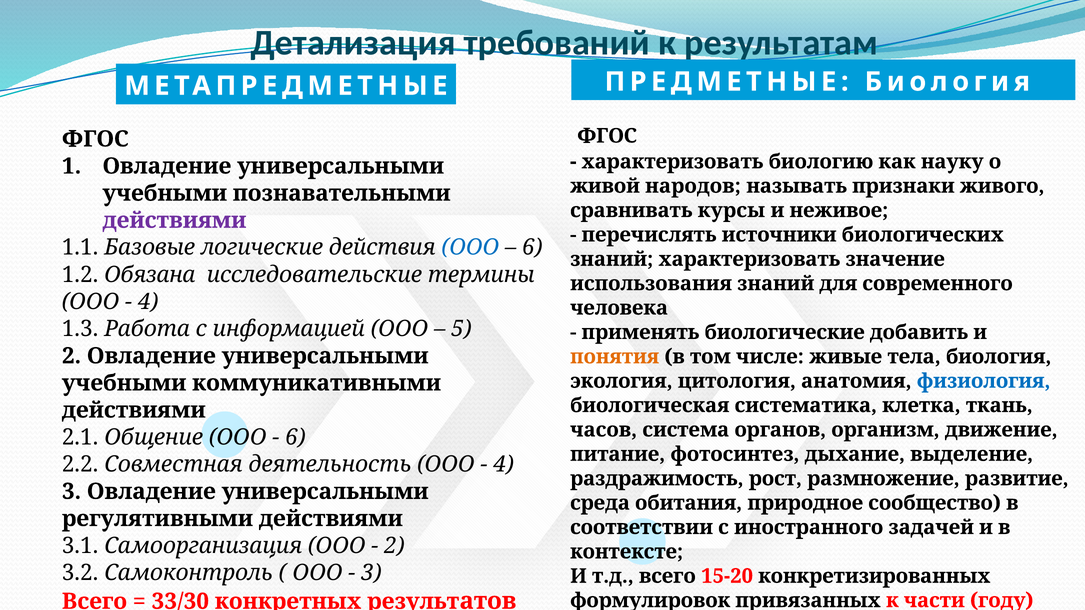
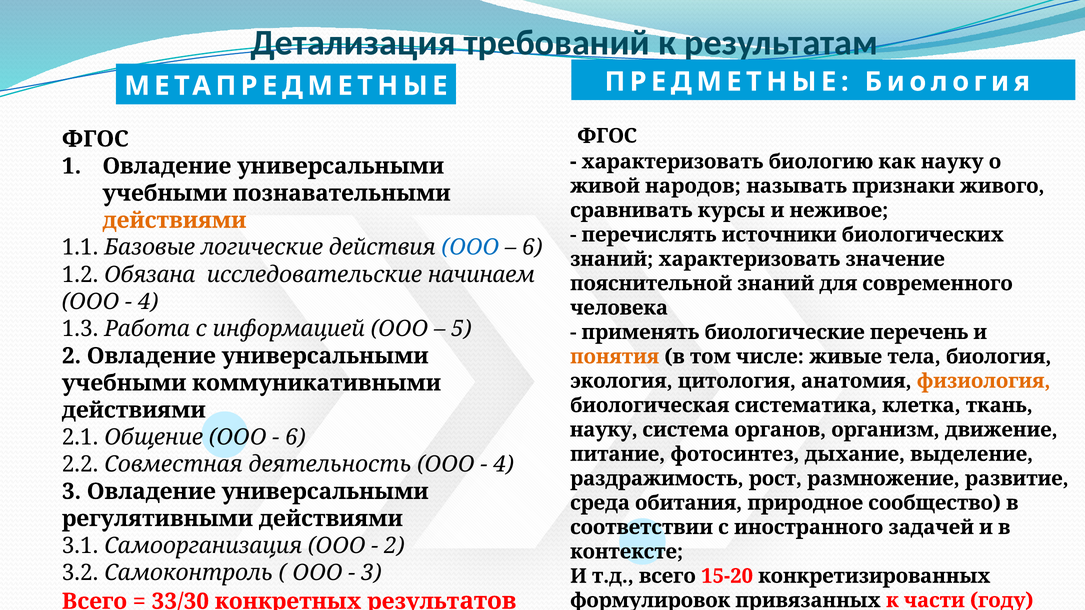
действиями colour: purple -> orange (174, 220)
термины: термины -> начинаем (481, 275)
использования: использования -> пояснительной (651, 284)
добавить: добавить -> перечень (919, 332)
физиология colour: blue -> orange (984, 381)
часов: часов -> науку (604, 430)
